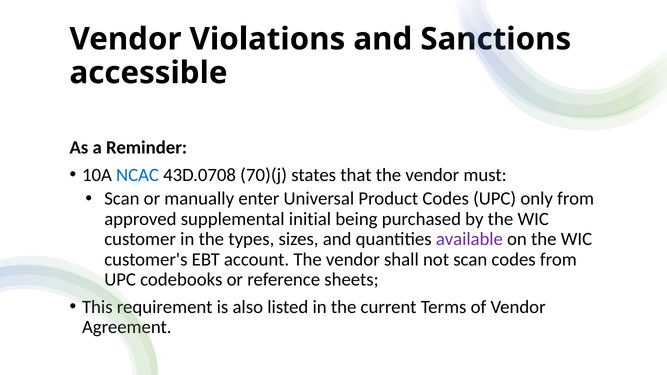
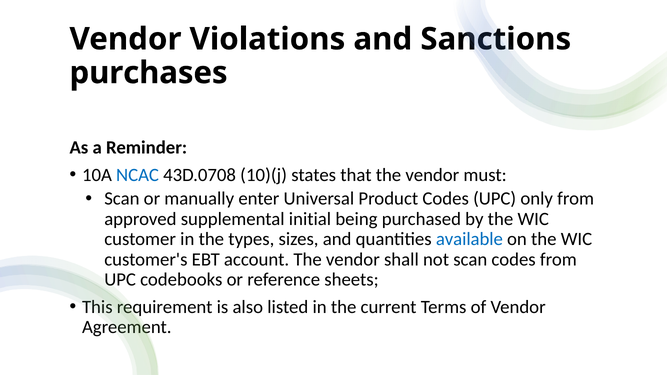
accessible: accessible -> purchases (149, 73)
70)(j: 70)(j -> 10)(j (264, 175)
available colour: purple -> blue (469, 239)
